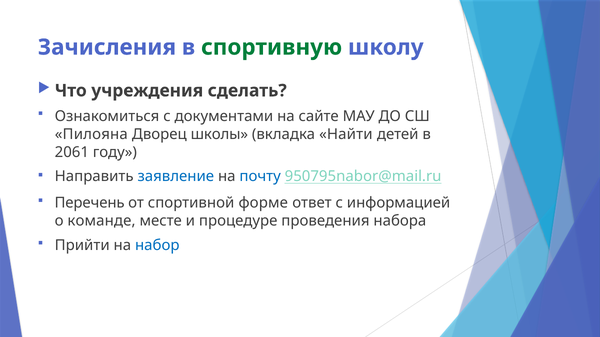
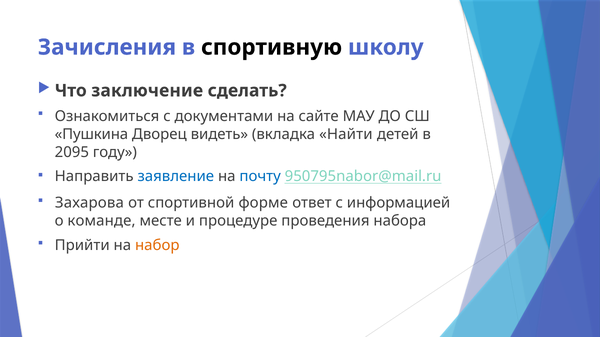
спортивную colour: green -> black (272, 47)
учреждения: учреждения -> заключение (147, 91)
Пилояна: Пилояна -> Пушкина (91, 134)
школы: школы -> видеть (219, 134)
2061: 2061 -> 2095 (72, 152)
Перечень: Перечень -> Захарова (89, 203)
набор colour: blue -> orange (157, 246)
